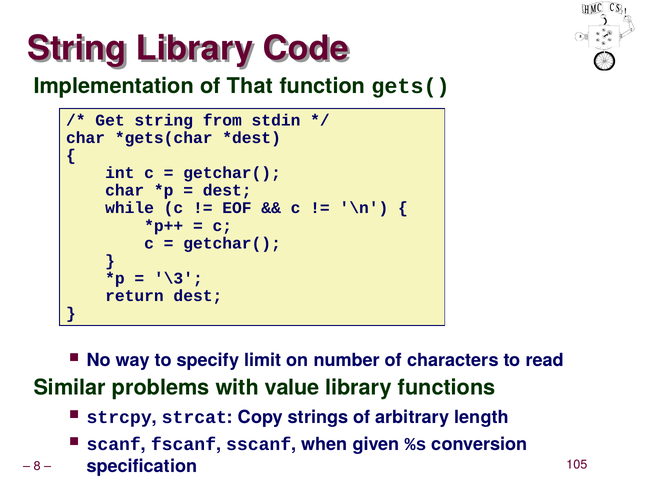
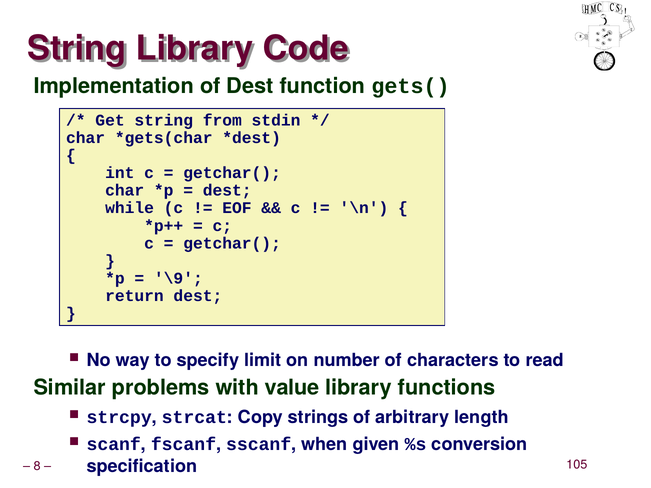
of That: That -> Dest (250, 86)
\3: \3 -> \9 (178, 279)
